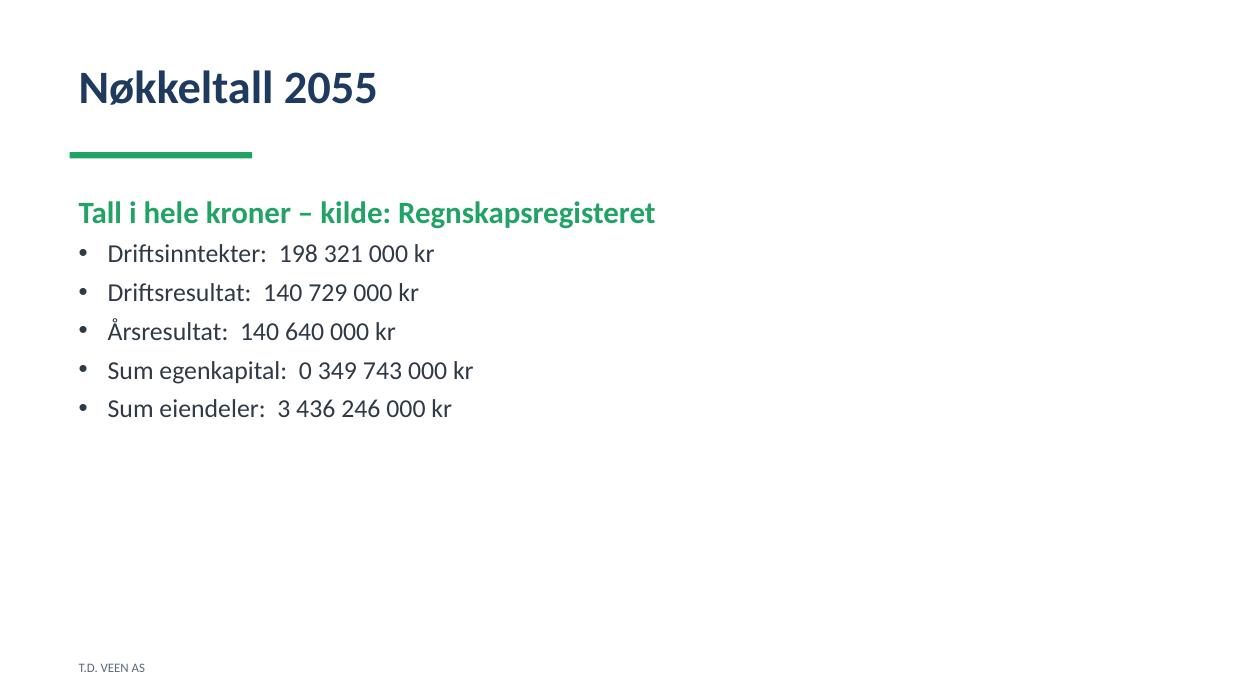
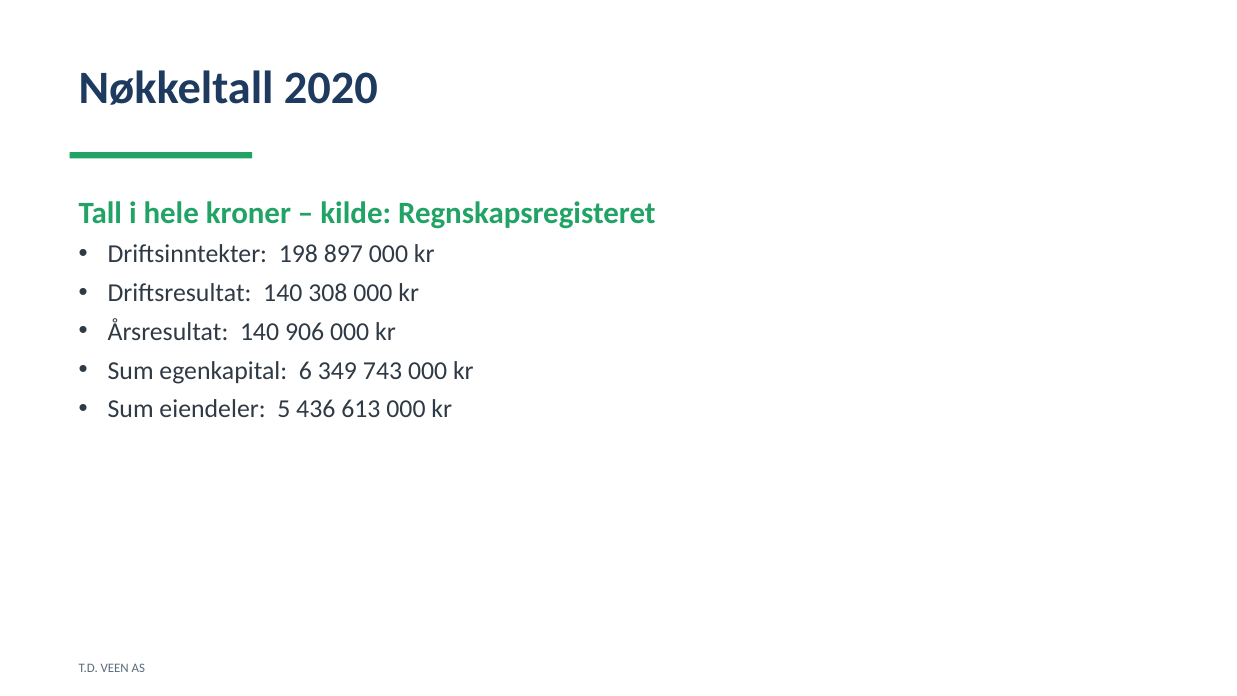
2055: 2055 -> 2020 (331, 88)
321: 321 -> 897 (343, 254)
729: 729 -> 308 (328, 293)
640: 640 -> 906 (305, 332)
0: 0 -> 6 (306, 370)
3: 3 -> 5 (284, 409)
246: 246 -> 613 (361, 409)
